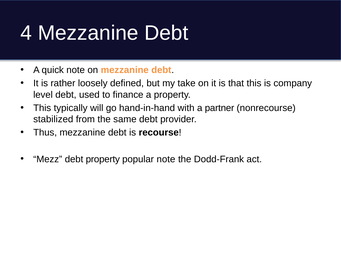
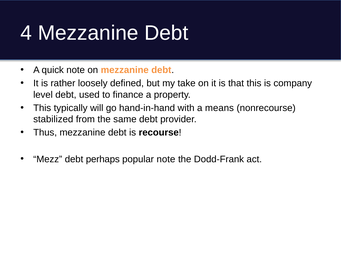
partner: partner -> means (219, 108)
debt property: property -> perhaps (103, 159)
